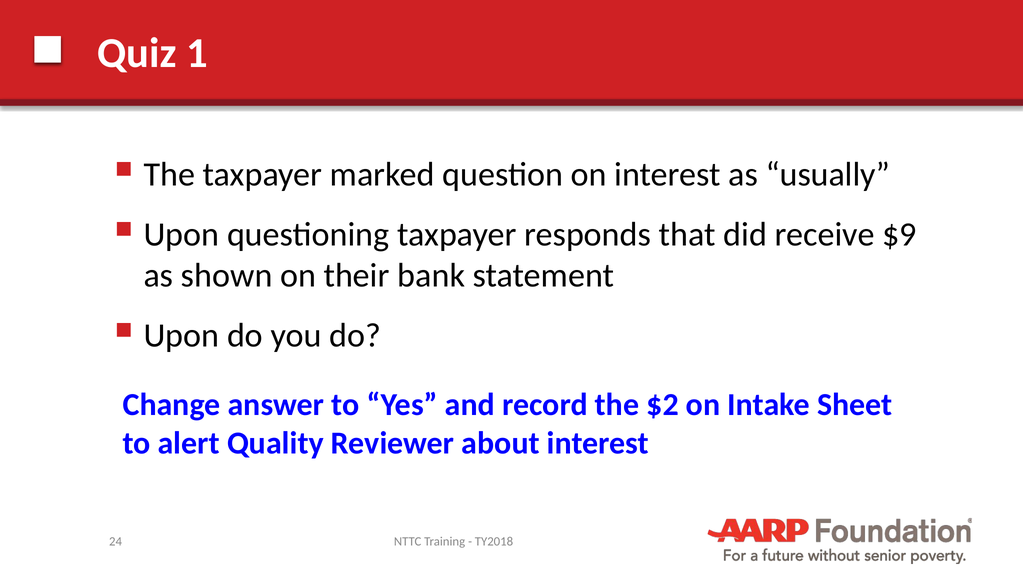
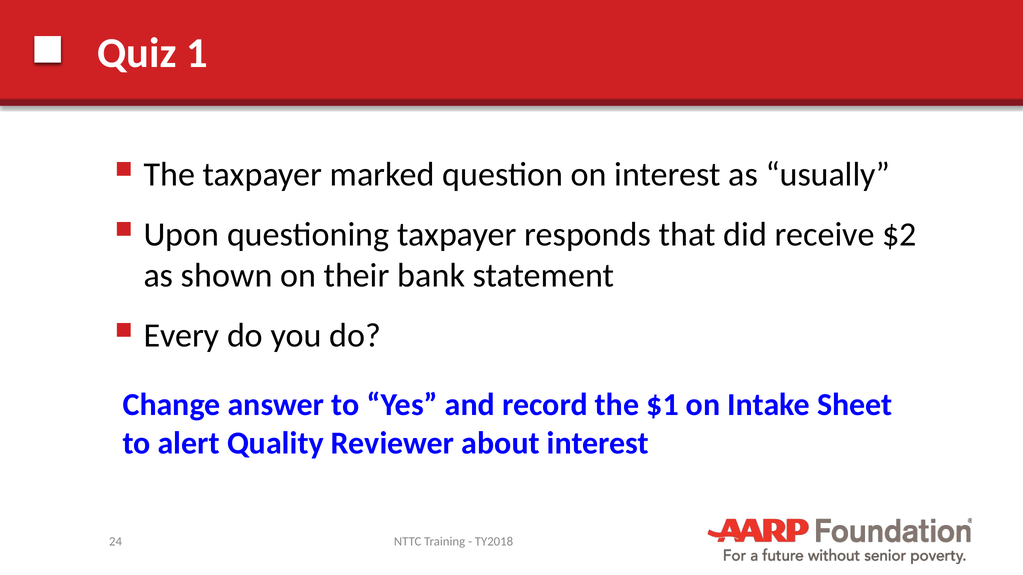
$9: $9 -> $2 (899, 235)
Upon: Upon -> Every (181, 336)
$2: $2 -> $1 (663, 405)
